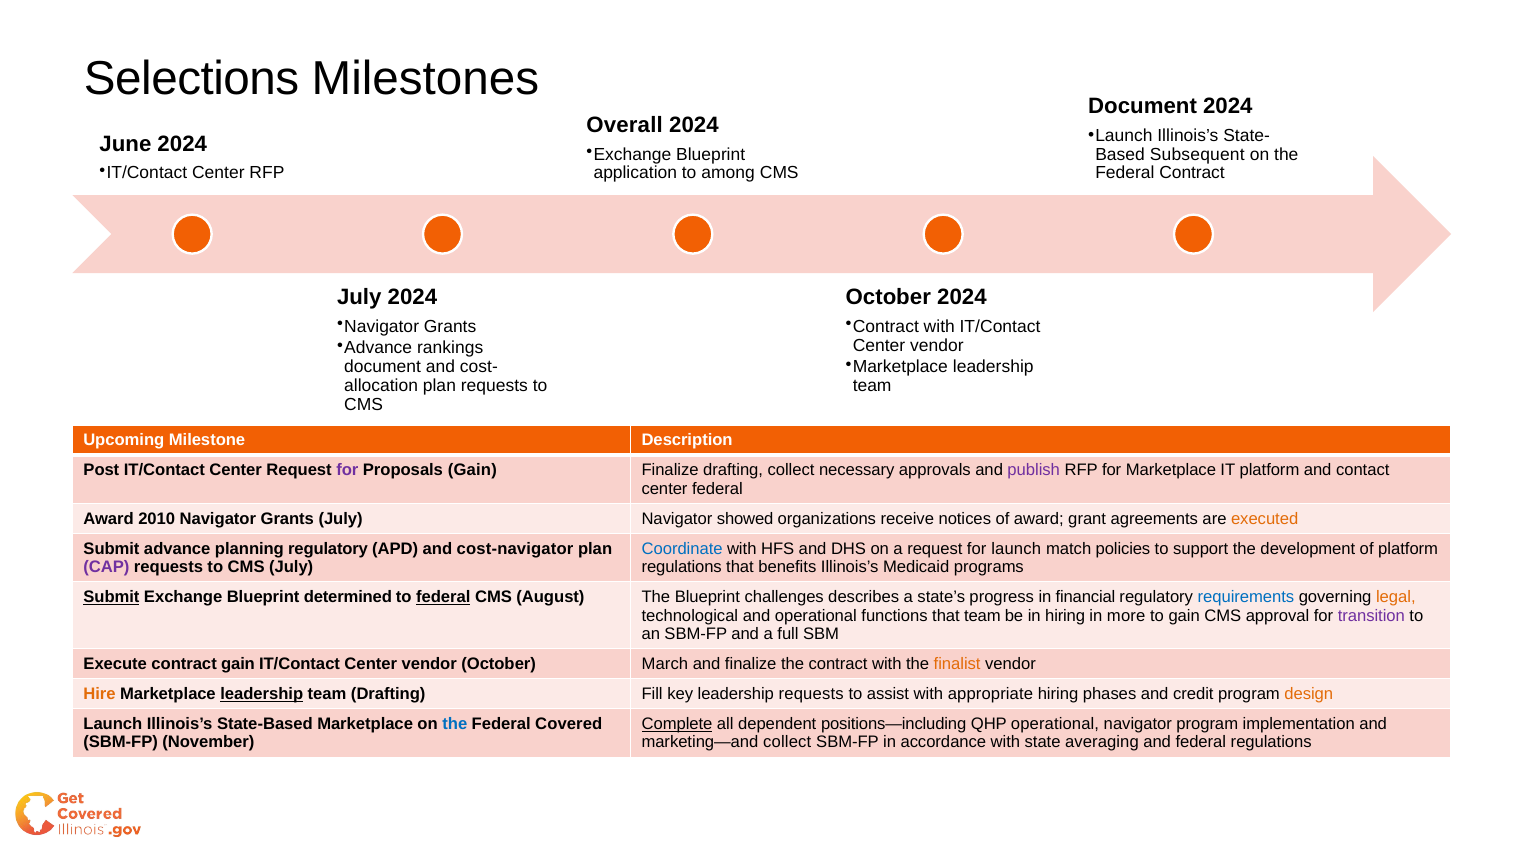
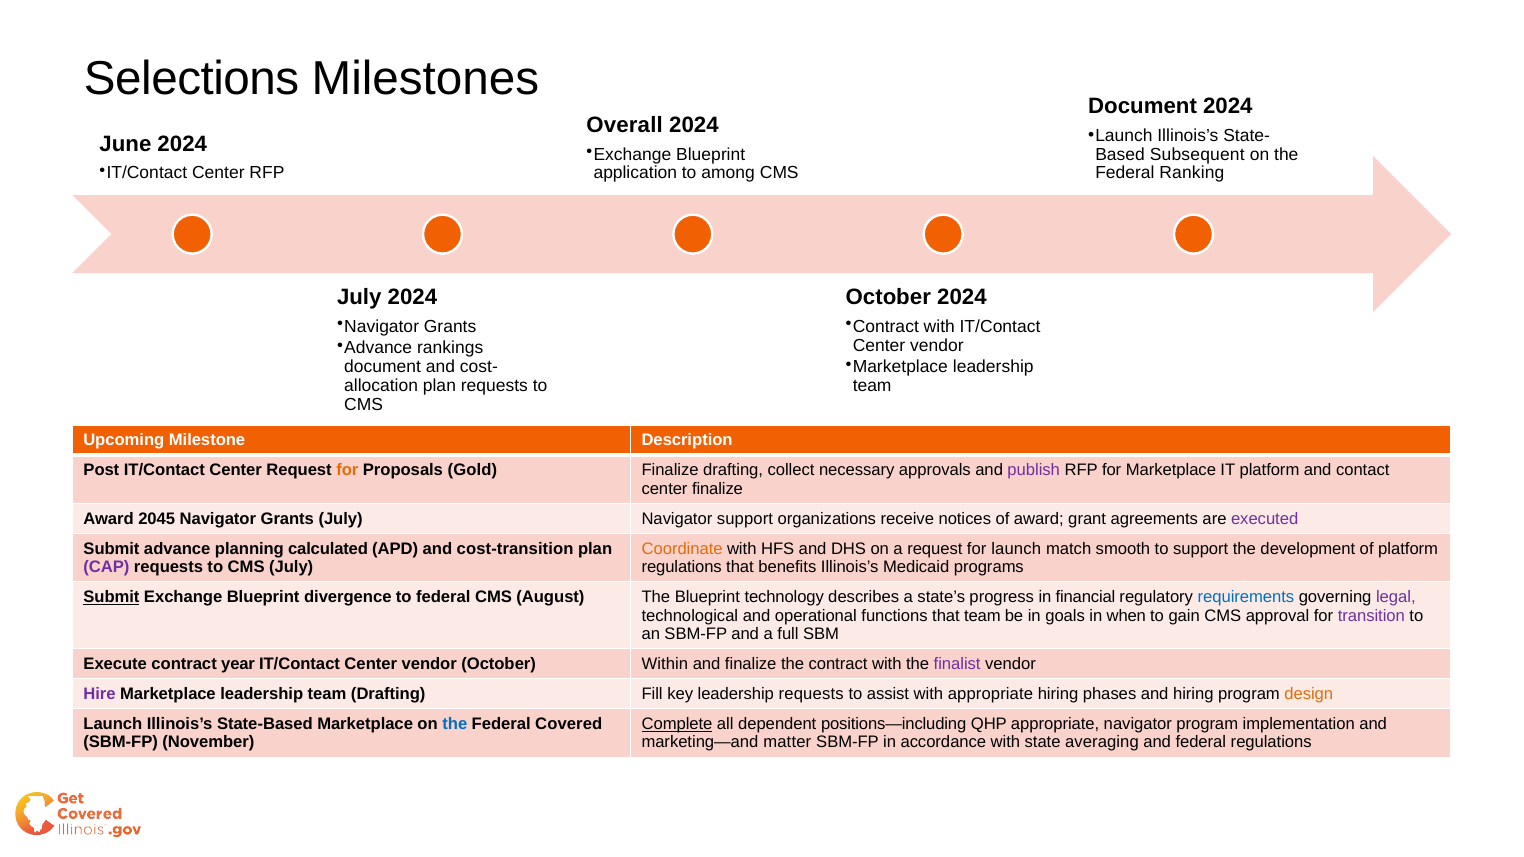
Federal Contract: Contract -> Ranking (1192, 173)
for colour: purple -> orange (347, 470)
Proposals Gain: Gain -> Gold (472, 470)
center federal: federal -> finalize (718, 489)
2010: 2010 -> 2045 (157, 519)
Navigator showed: showed -> support (745, 519)
executed colour: orange -> purple (1265, 519)
planning regulatory: regulatory -> calculated (328, 549)
cost-navigator: cost-navigator -> cost-transition (515, 549)
Coordinate colour: blue -> orange (682, 549)
policies: policies -> smooth (1123, 549)
determined: determined -> divergence (348, 597)
federal underline: present -> none (443, 597)
challenges: challenges -> technology (784, 597)
legal colour: orange -> purple (1396, 597)
in hiring: hiring -> goals (1065, 616)
more: more -> when (1126, 616)
contract gain: gain -> year (238, 664)
March: March -> Within (665, 664)
finalist colour: orange -> purple (957, 664)
Hire colour: orange -> purple (100, 694)
leadership underline: present -> none (262, 694)
and credit: credit -> hiring (1193, 694)
QHP operational: operational -> appropriate (1055, 724)
marketing—and collect: collect -> matter (787, 743)
